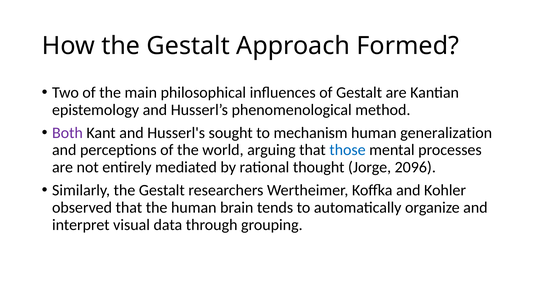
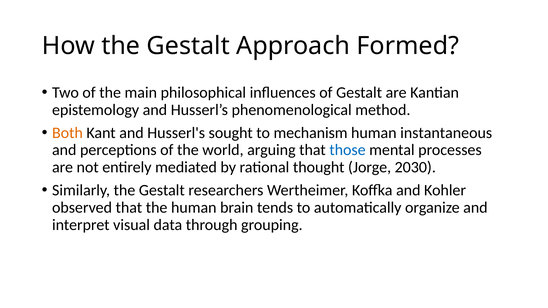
Both colour: purple -> orange (67, 133)
generalization: generalization -> instantaneous (446, 133)
2096: 2096 -> 2030 (415, 167)
